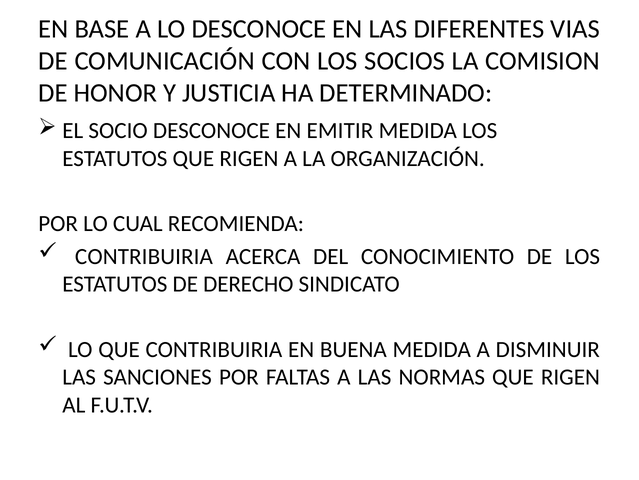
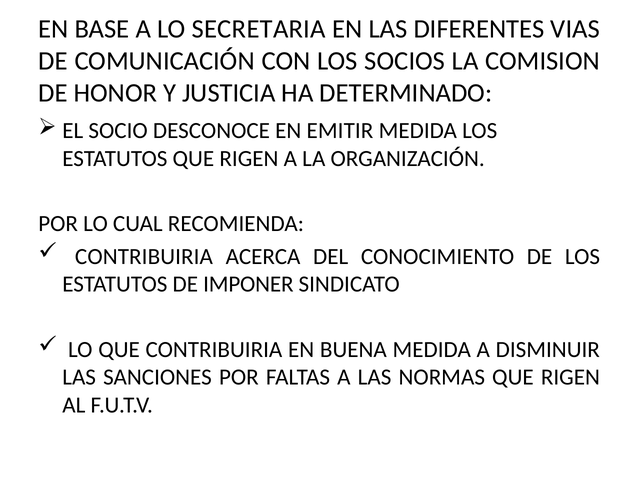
LO DESCONOCE: DESCONOCE -> SECRETARIA (259, 29)
DERECHO: DERECHO -> IMPONER (248, 284)
